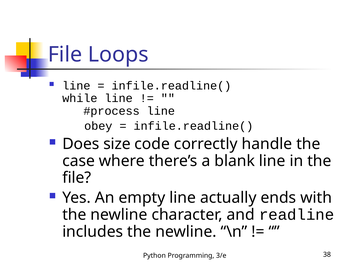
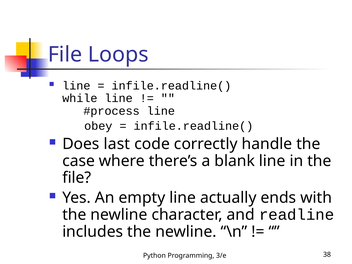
size: size -> last (117, 144)
